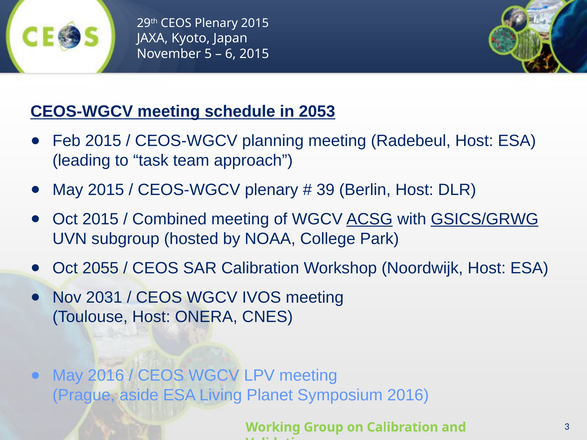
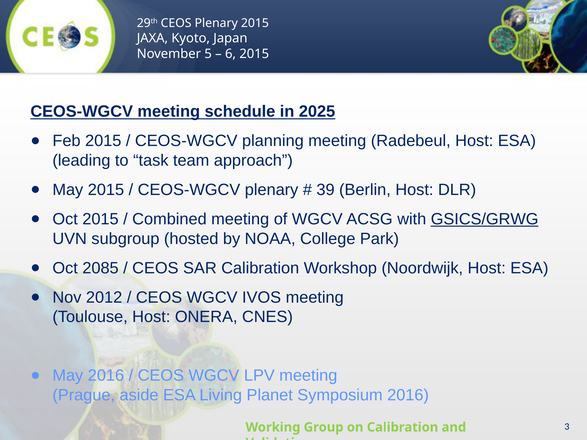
2053: 2053 -> 2025 (317, 112)
ACSG underline: present -> none (370, 219)
2055: 2055 -> 2085 (101, 268)
2031: 2031 -> 2012 (104, 298)
